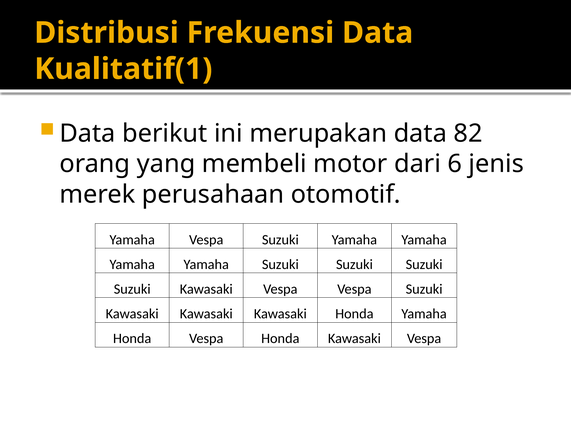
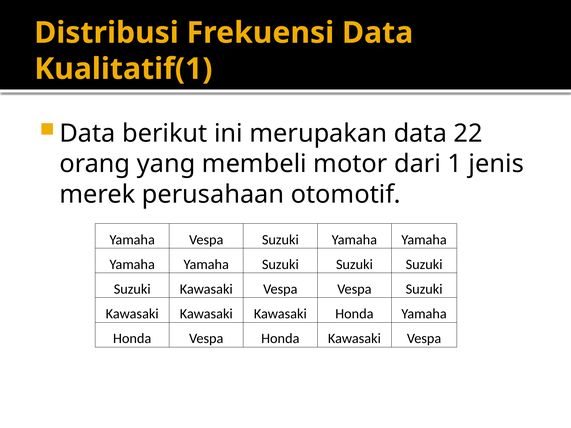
82: 82 -> 22 (468, 134)
6: 6 -> 1 (455, 164)
